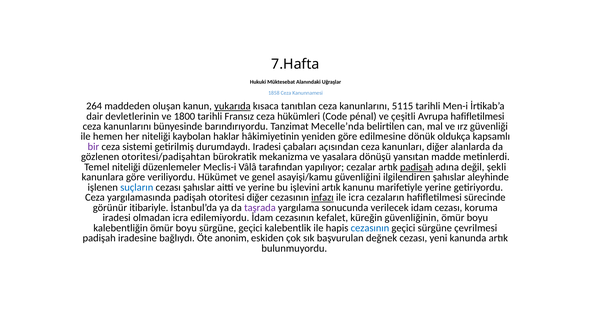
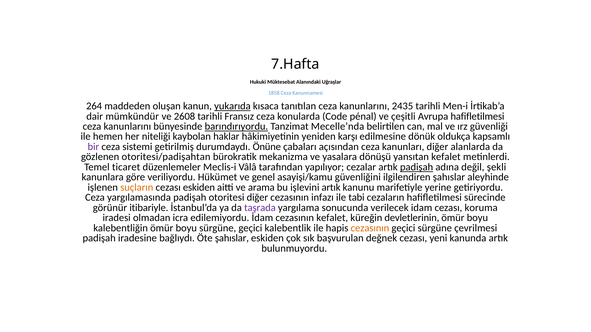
5115: 5115 -> 2435 (403, 106)
devletlerinin: devletlerinin -> mümkündür (132, 116)
1800: 1800 -> 2608 (184, 116)
hükümleri: hükümleri -> konularda (299, 116)
barındırıyordu underline: none -> present (236, 127)
yeniden göre: göre -> karşı (348, 137)
durumdaydı Iradesi: Iradesi -> Önüne (267, 147)
yansıtan madde: madde -> kefalet (446, 157)
Temel niteliği: niteliği -> ticaret (126, 167)
suçların colour: blue -> orange (137, 188)
cezası şahıslar: şahıslar -> eskiden (199, 188)
ve yerine: yerine -> arama (261, 188)
infazı underline: present -> none (322, 198)
ile icra: icra -> tabi (356, 198)
güvenliğinin: güvenliğinin -> devletlerinin (412, 218)
cezasının colour: blue -> orange (370, 228)
Öte anonim: anonim -> şahıslar (232, 238)
